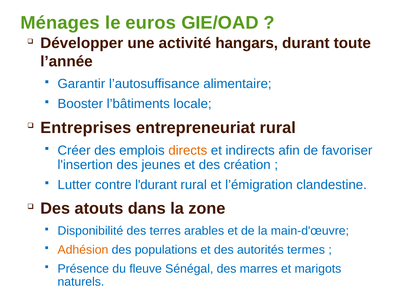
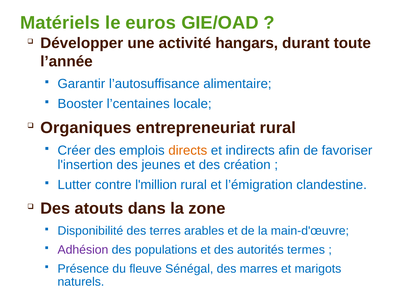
Ménages: Ménages -> Matériels (60, 23)
l’bâtiments: l’bâtiments -> l’centaines (138, 104)
Entreprises: Entreprises -> Organiques (86, 128)
l'durant: l'durant -> l'million (156, 185)
Adhésion colour: orange -> purple (83, 250)
